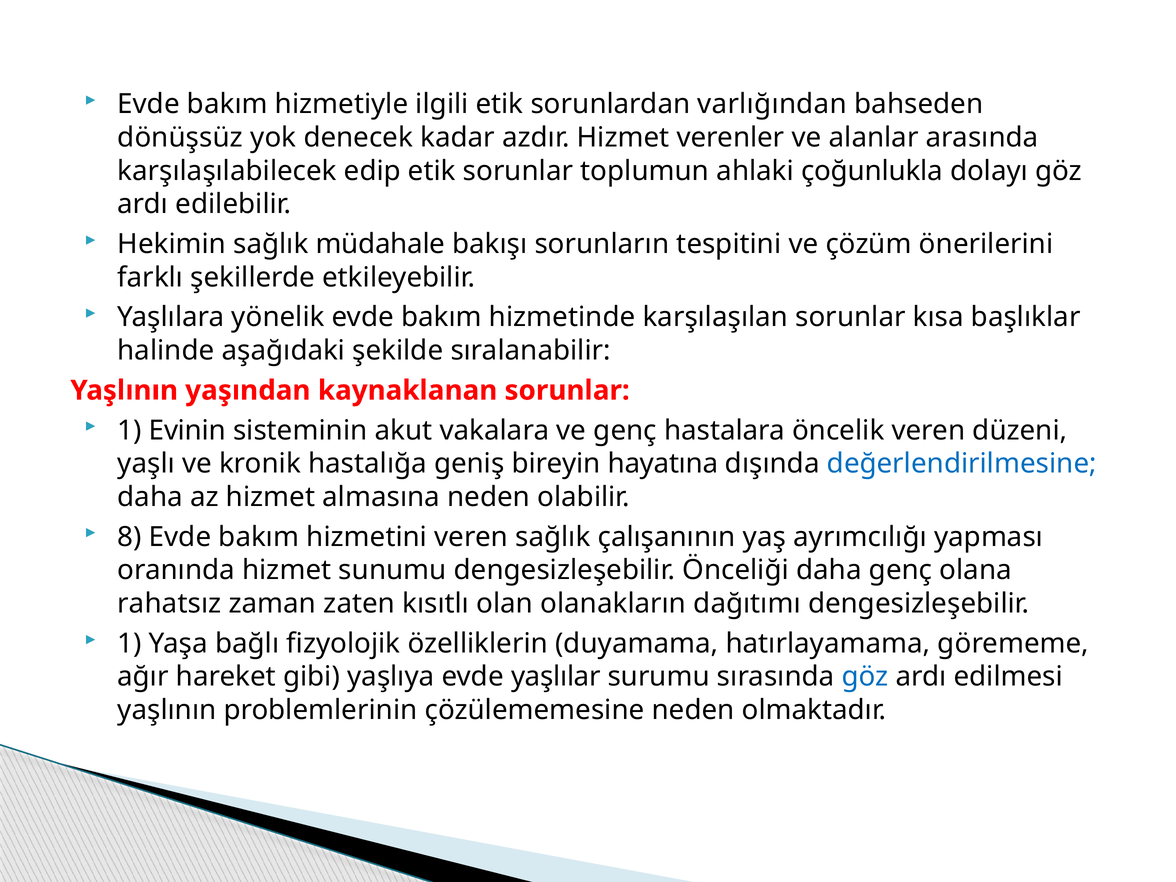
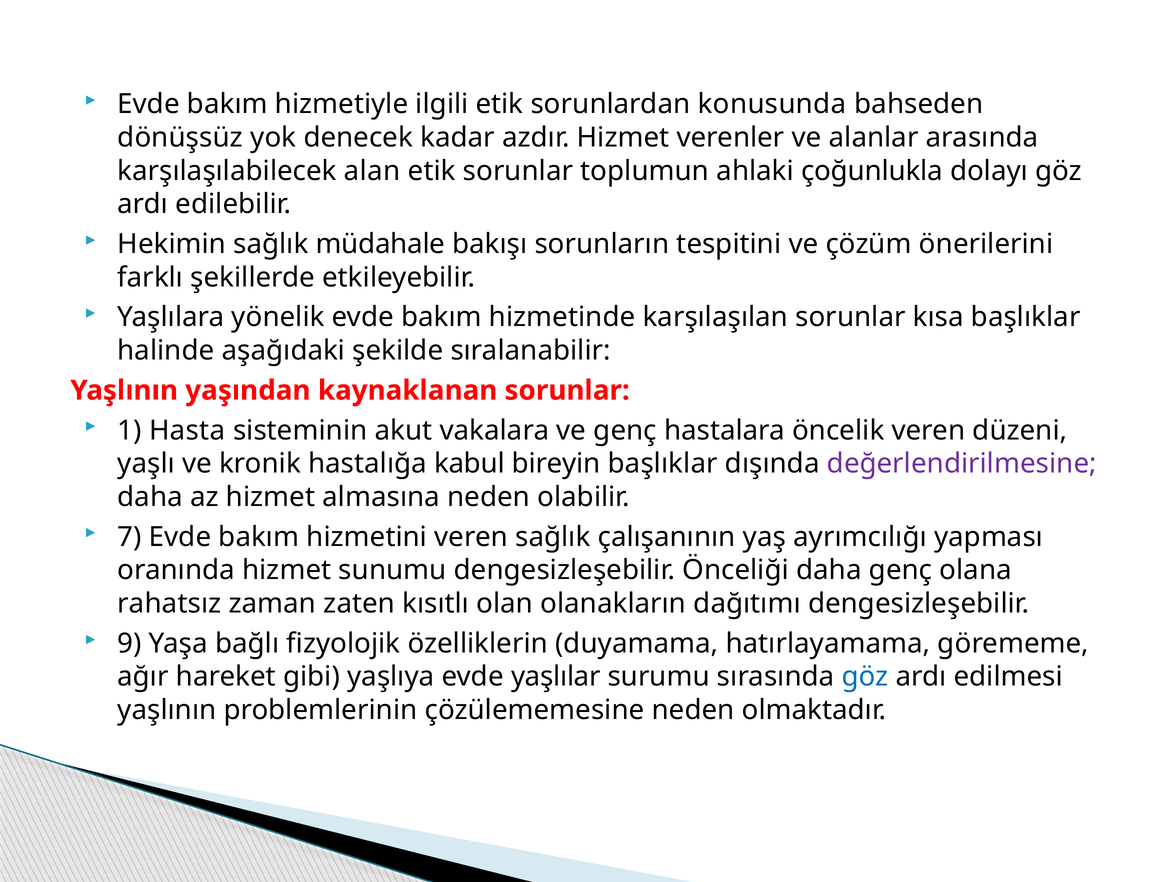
varlığından: varlığından -> konusunda (772, 104)
edip: edip -> alan (372, 171)
Evinin: Evinin -> Hasta (187, 430)
geniş: geniş -> kabul (469, 464)
bireyin hayatına: hayatına -> başlıklar (663, 464)
değerlendirilmesine colour: blue -> purple (962, 464)
8: 8 -> 7 (130, 537)
1: 1 -> 9 (130, 643)
